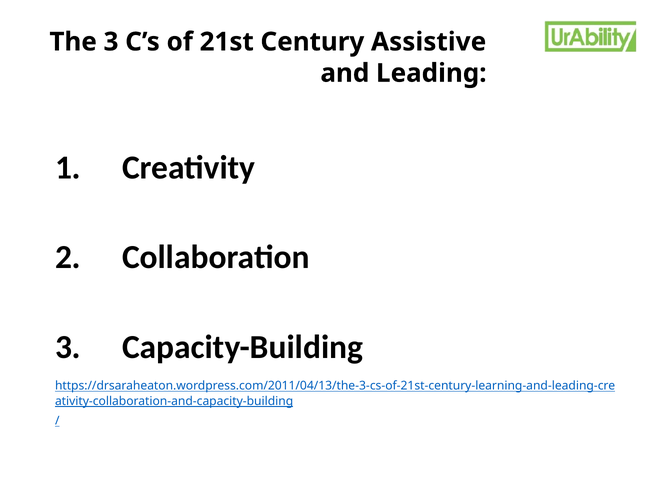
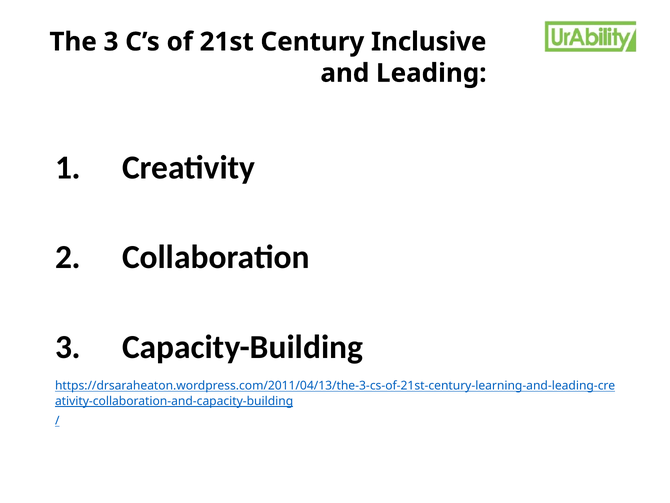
Assistive: Assistive -> Inclusive (429, 42)
